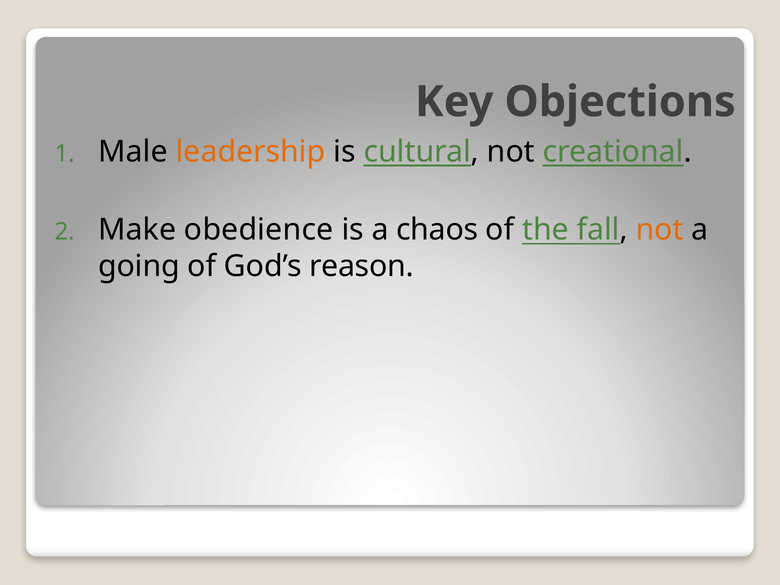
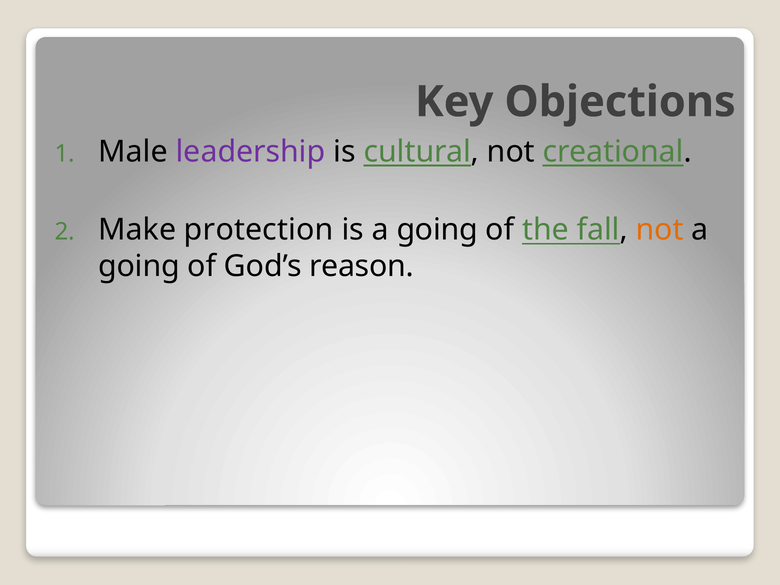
leadership colour: orange -> purple (251, 152)
obedience: obedience -> protection (259, 230)
is a chaos: chaos -> going (437, 230)
